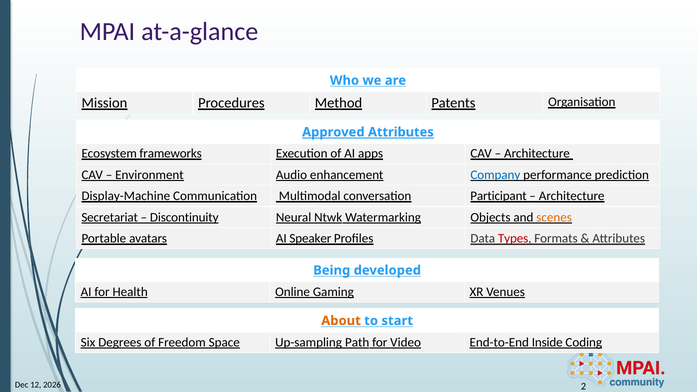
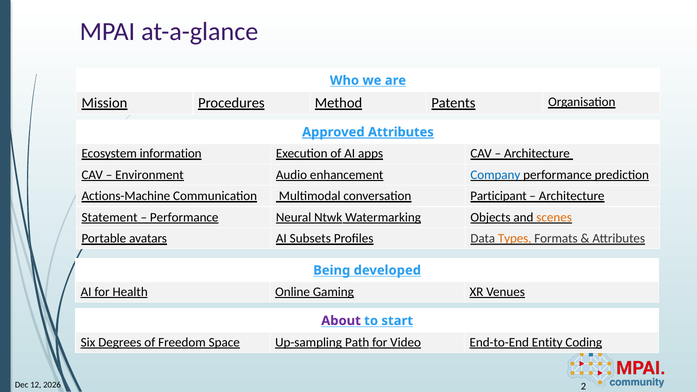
frameworks: frameworks -> information (171, 154)
Display-Machine: Display-Machine -> Actions-Machine (126, 196)
Secretariat: Secretariat -> Statement (110, 217)
Discontinuity: Discontinuity -> Performance (184, 217)
Speaker: Speaker -> Subsets (310, 238)
Types colour: red -> orange (515, 238)
About colour: orange -> purple (341, 321)
Inside: Inside -> Entity (547, 342)
